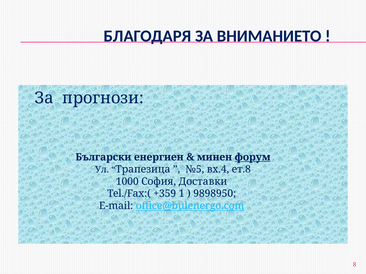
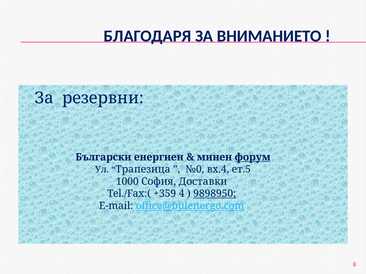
прогнози: прогнози -> резервни (103, 98)
№5: №5 -> №0 (195, 170)
ет.8: ет.8 -> ет.5 (241, 170)
1: 1 -> 4 (182, 194)
9898950 underline: none -> present (215, 194)
